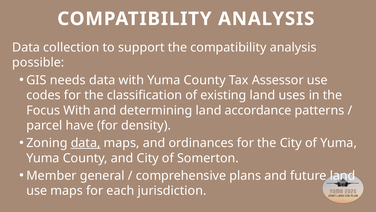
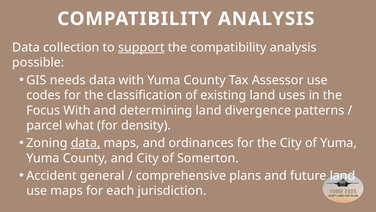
support underline: none -> present (141, 47)
accordance: accordance -> divergence (258, 110)
have: have -> what (80, 125)
Member: Member -> Accident (51, 175)
